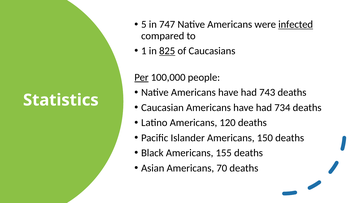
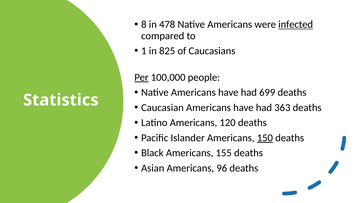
5: 5 -> 8 (144, 24)
747: 747 -> 478 (167, 24)
825 underline: present -> none (167, 51)
743: 743 -> 699 (267, 93)
734: 734 -> 363 (282, 108)
150 underline: none -> present (265, 138)
70: 70 -> 96 (222, 168)
